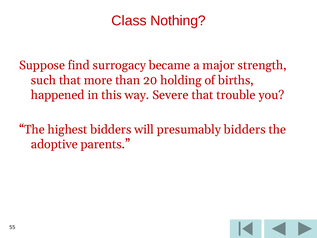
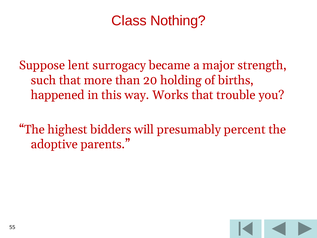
find: find -> lent (79, 65)
Severe: Severe -> Works (170, 95)
presumably bidders: bidders -> percent (245, 129)
